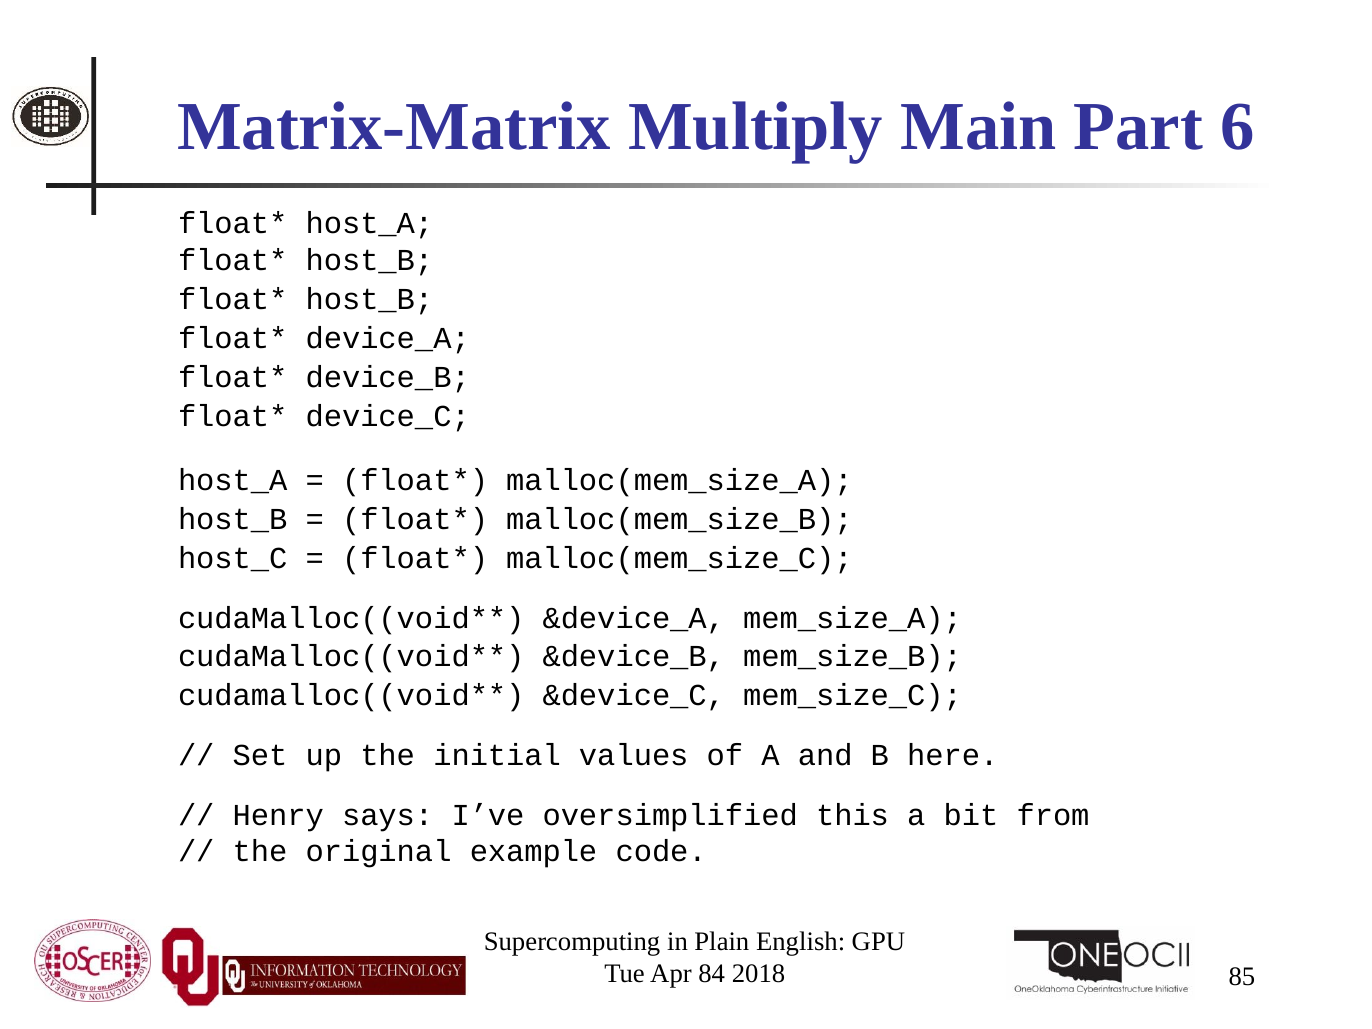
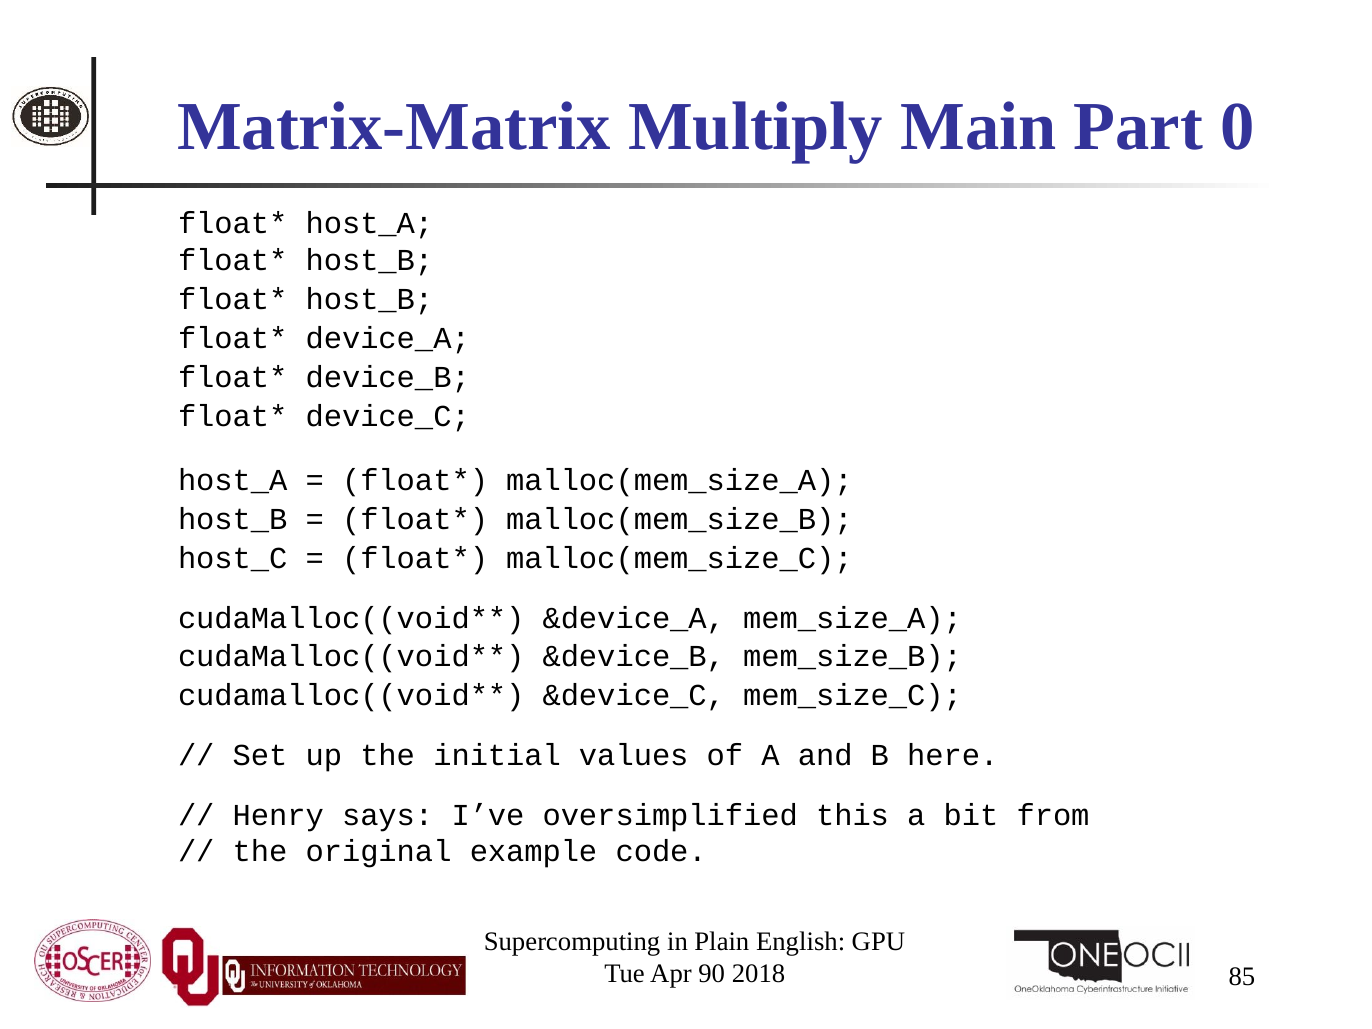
6: 6 -> 0 (1237, 127)
84: 84 -> 90 (712, 974)
